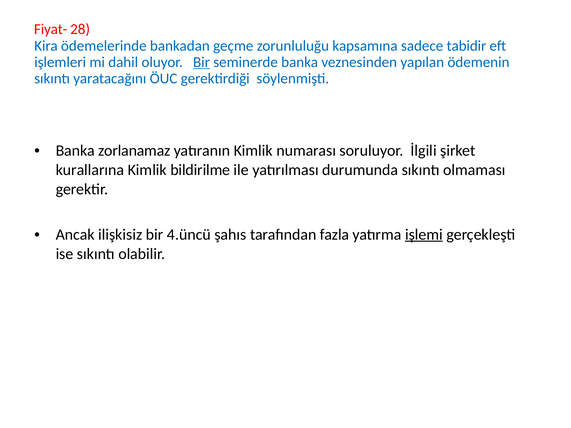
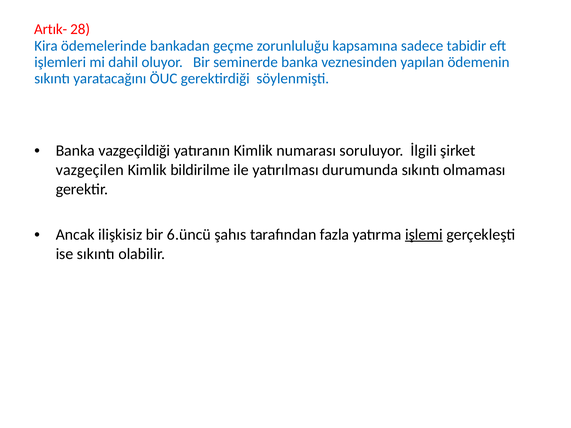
Fiyat-: Fiyat- -> Artık- (51, 29)
Bir underline: present -> none (201, 62)
zorlanamaz: zorlanamaz -> vazgeçildiği (134, 151)
kurallarına: kurallarına -> vazgeçilen (90, 170)
4.üncü: 4.üncü -> 6.üncü (189, 235)
